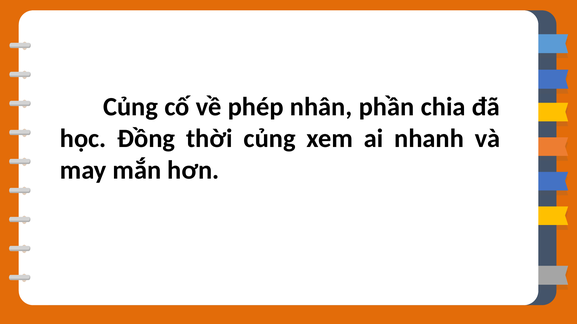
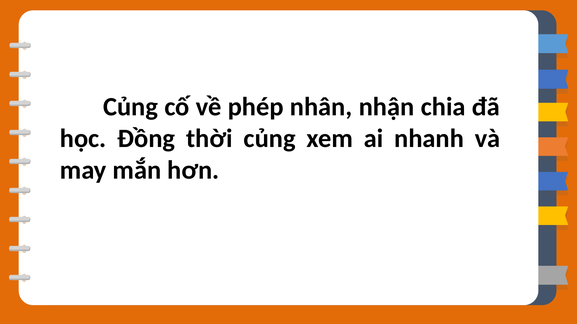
phần: phần -> nhận (387, 107)
